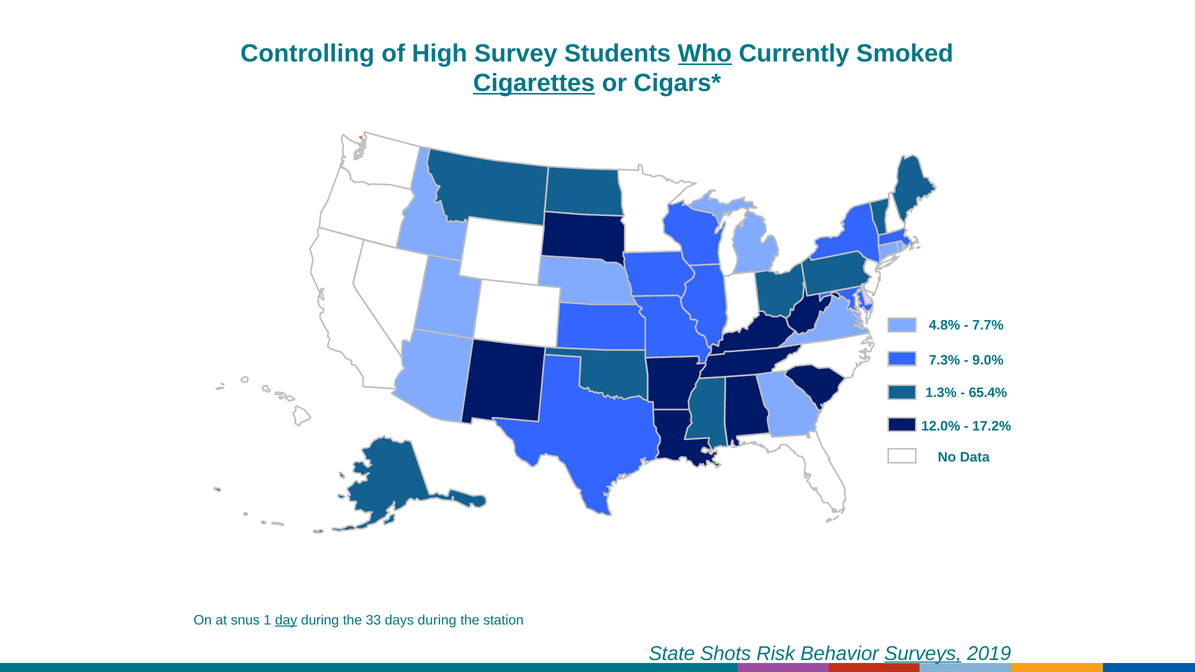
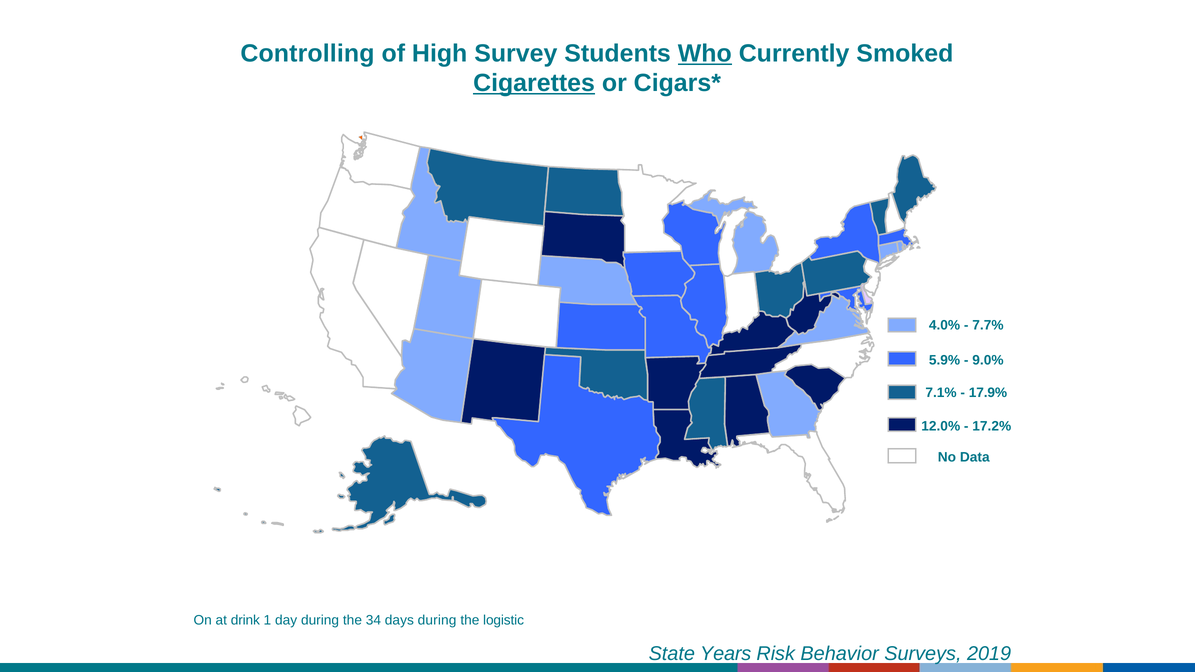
4.8%: 4.8% -> 4.0% (944, 326)
7.3%: 7.3% -> 5.9% (944, 360)
1.3%: 1.3% -> 7.1% (941, 393)
65.4%: 65.4% -> 17.9% (988, 393)
snus: snus -> drink (245, 620)
day underline: present -> none (286, 620)
33: 33 -> 34 (373, 620)
station: station -> logistic (504, 620)
Shots: Shots -> Years (726, 654)
Surveys underline: present -> none (923, 654)
